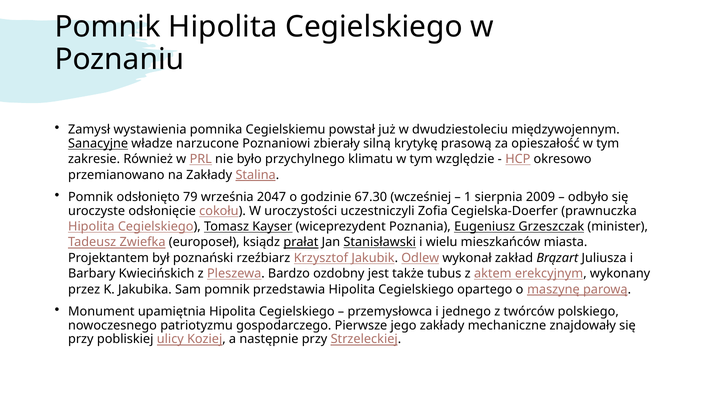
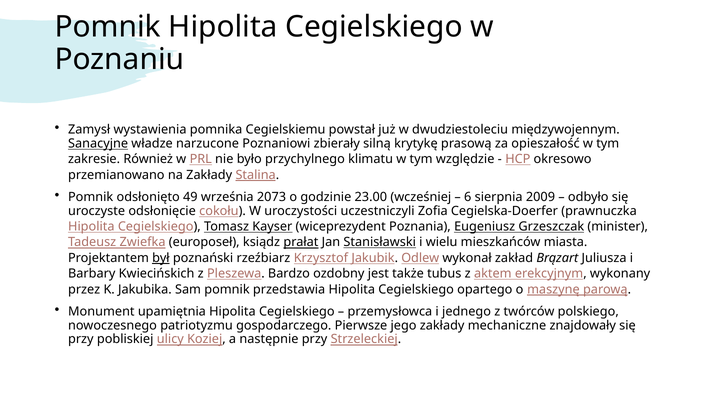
79: 79 -> 49 (190, 197)
2047: 2047 -> 2073 (272, 197)
67.30: 67.30 -> 23.00 (371, 197)
1: 1 -> 6 (468, 197)
był underline: none -> present (161, 258)
